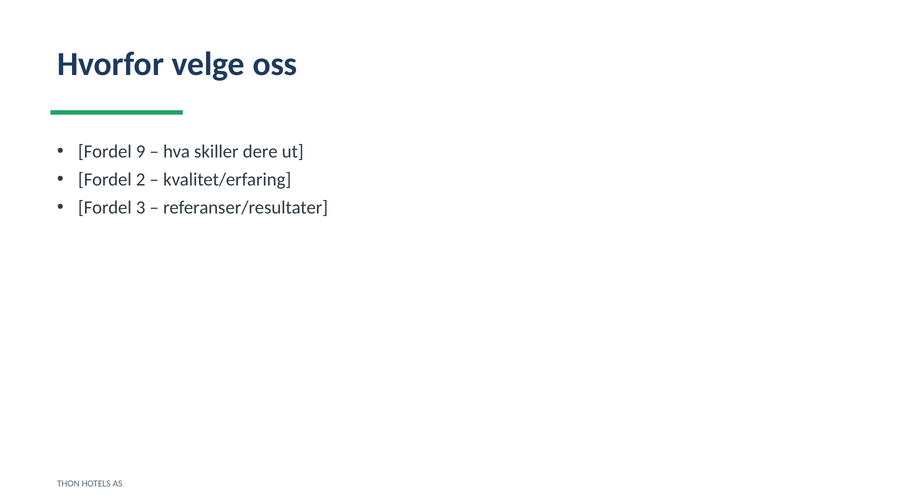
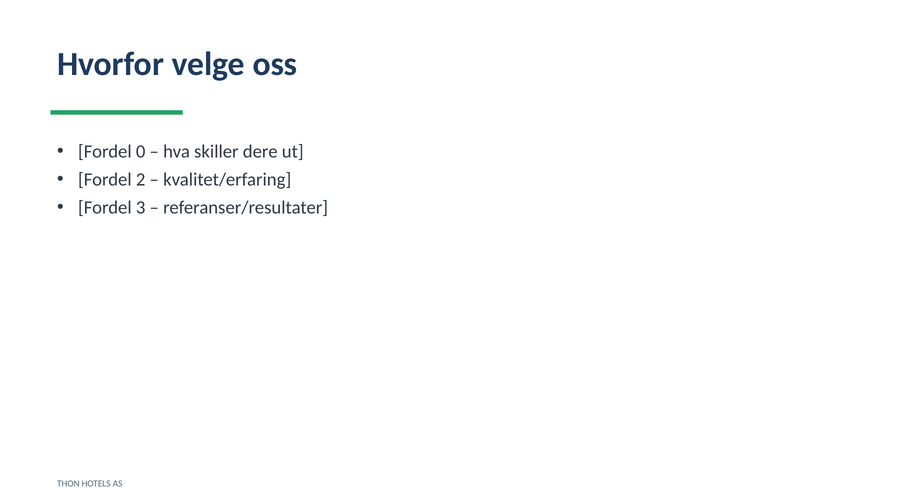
9: 9 -> 0 (141, 152)
